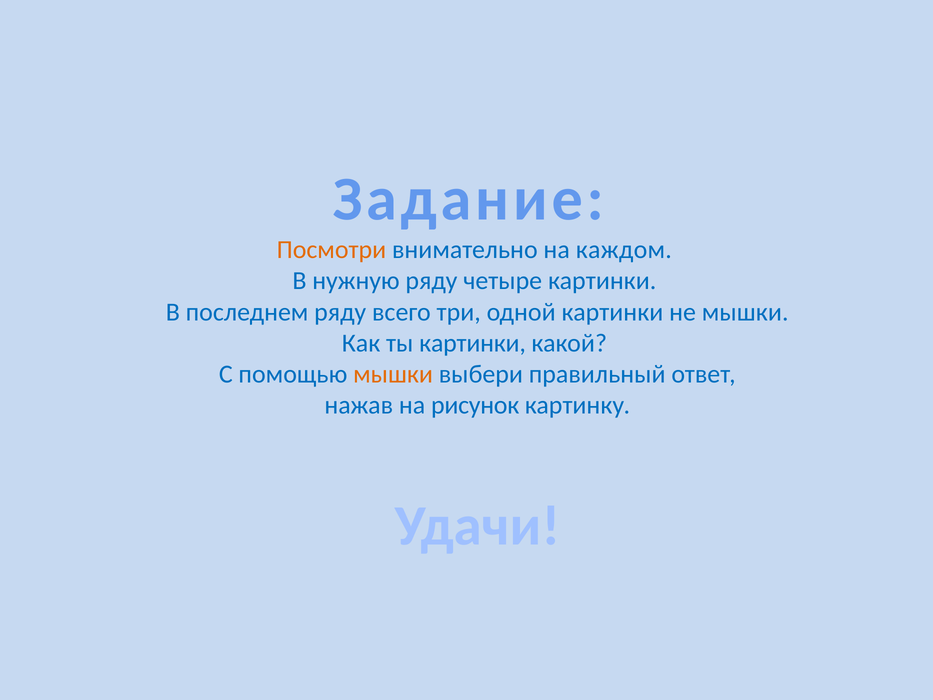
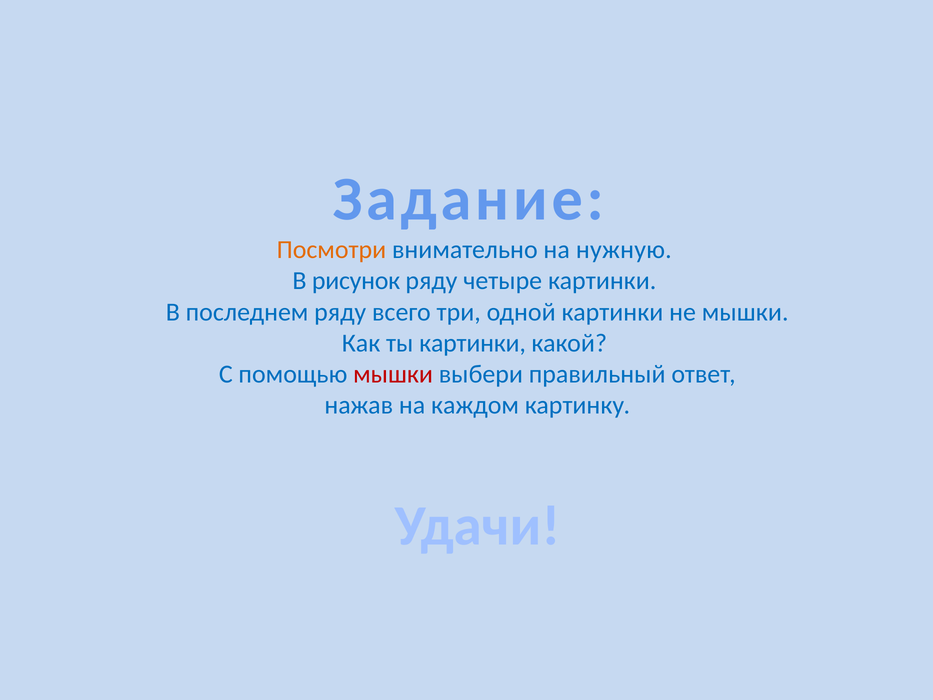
каждом: каждом -> нужную (624, 250)
нужную: нужную -> рисунок (356, 281)
мышки colour: orange -> red (393, 374)
рисунок: рисунок -> каждом (475, 405)
